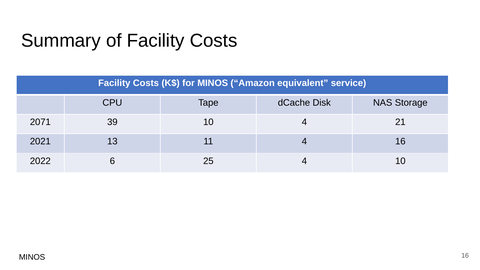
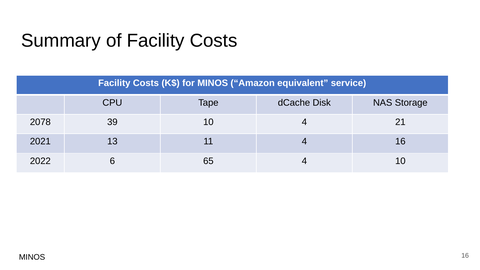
2071: 2071 -> 2078 (40, 122)
25: 25 -> 65 (208, 161)
